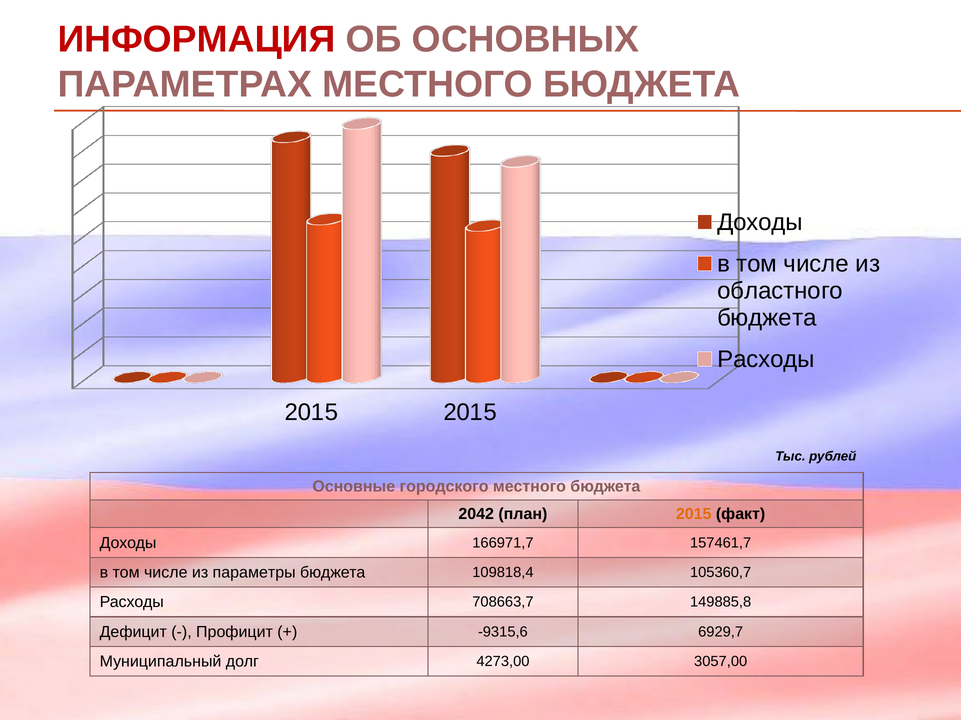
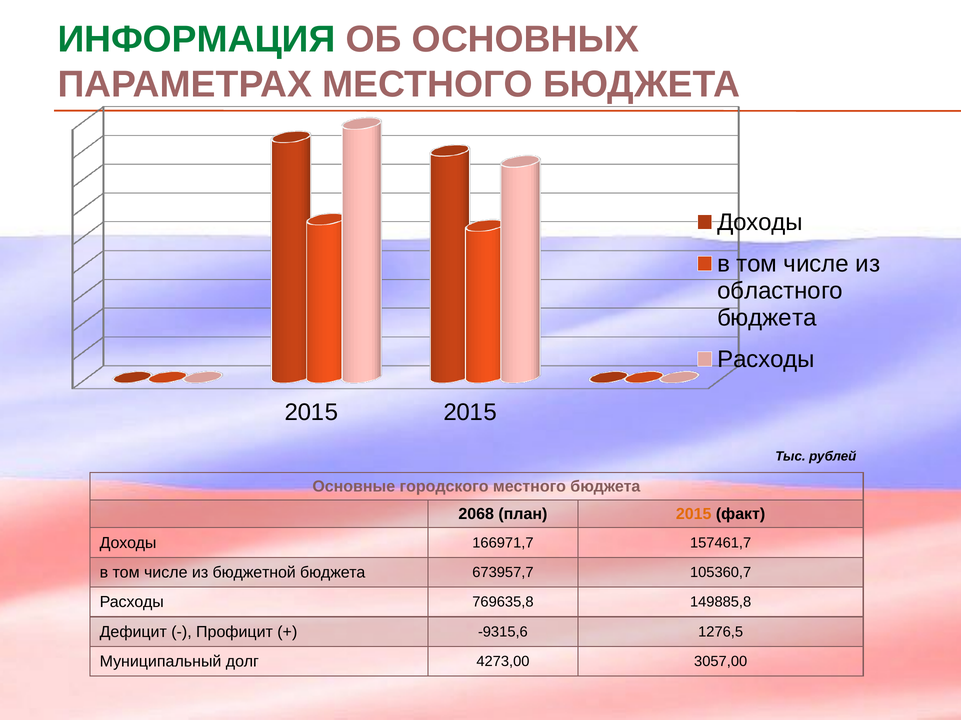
ИНФОРМАЦИЯ colour: red -> green (197, 40)
2042: 2042 -> 2068 (476, 515)
параметры: параметры -> бюджетной (254, 573)
109818,4: 109818,4 -> 673957,7 (503, 573)
708663,7: 708663,7 -> 769635,8 (503, 603)
6929,7: 6929,7 -> 1276,5 (721, 633)
